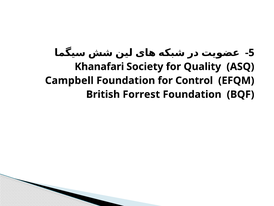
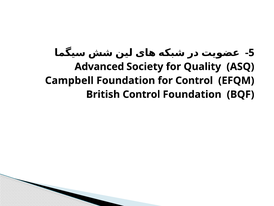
Khanafari: Khanafari -> Advanced (99, 66)
British Forrest: Forrest -> Control (141, 94)
